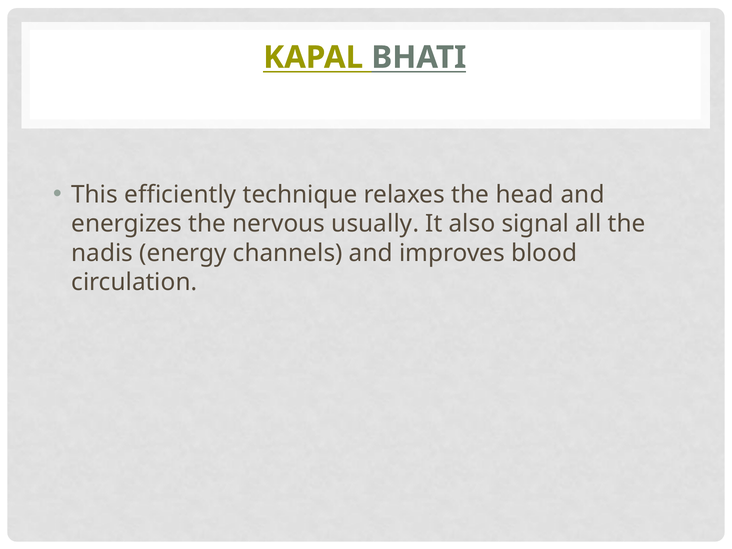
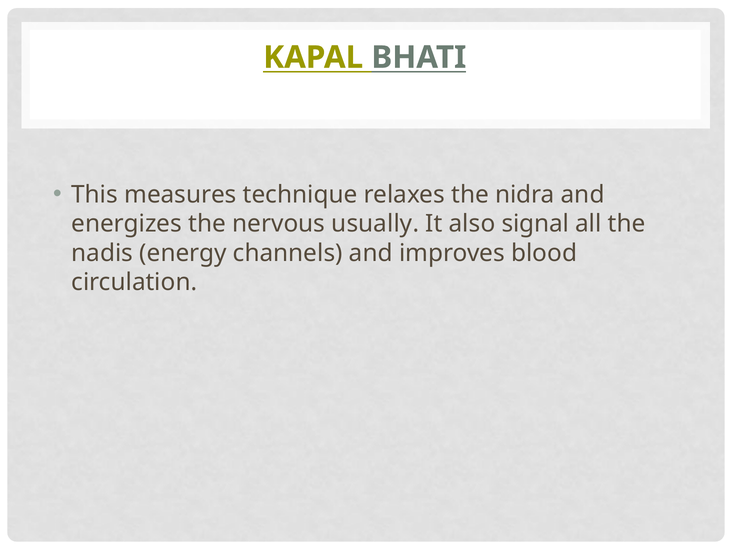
efficiently: efficiently -> measures (180, 194)
head: head -> nidra (525, 194)
